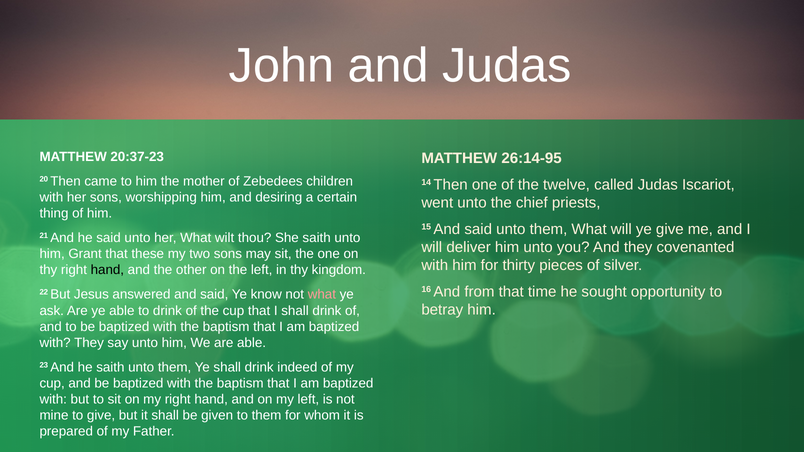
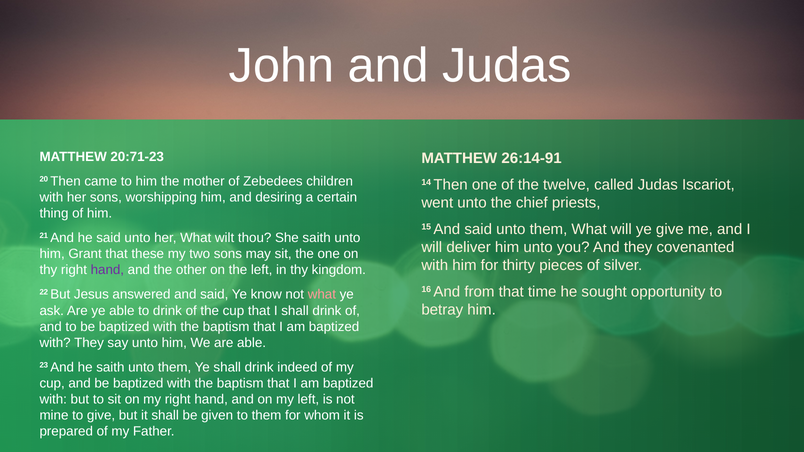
20:37-23: 20:37-23 -> 20:71-23 (137, 157)
26:14-95: 26:14-95 -> 26:14-91 (532, 158)
hand colour: black -> purple (107, 270)
